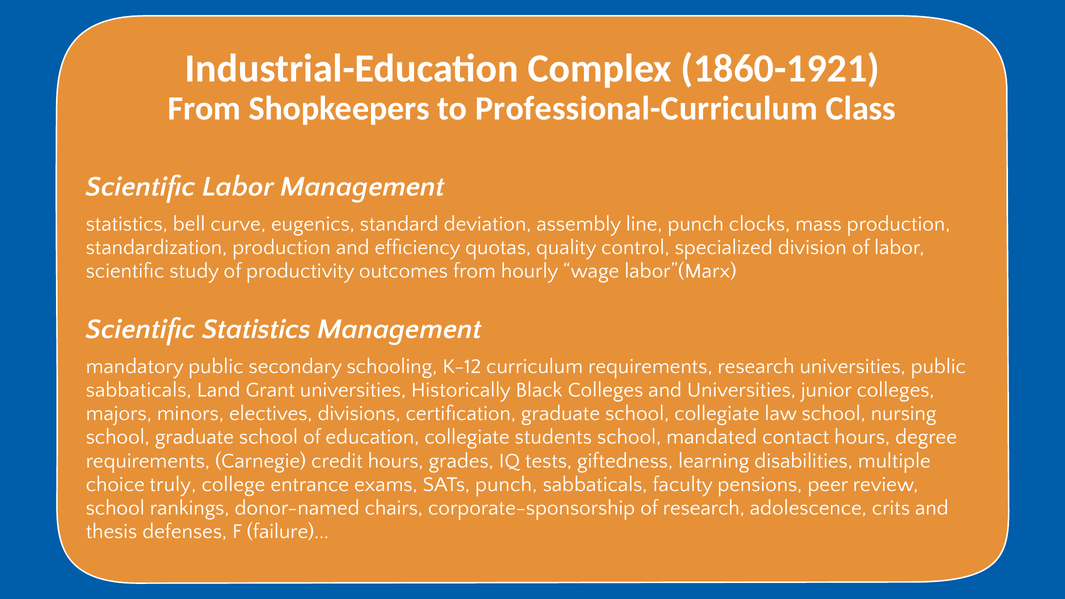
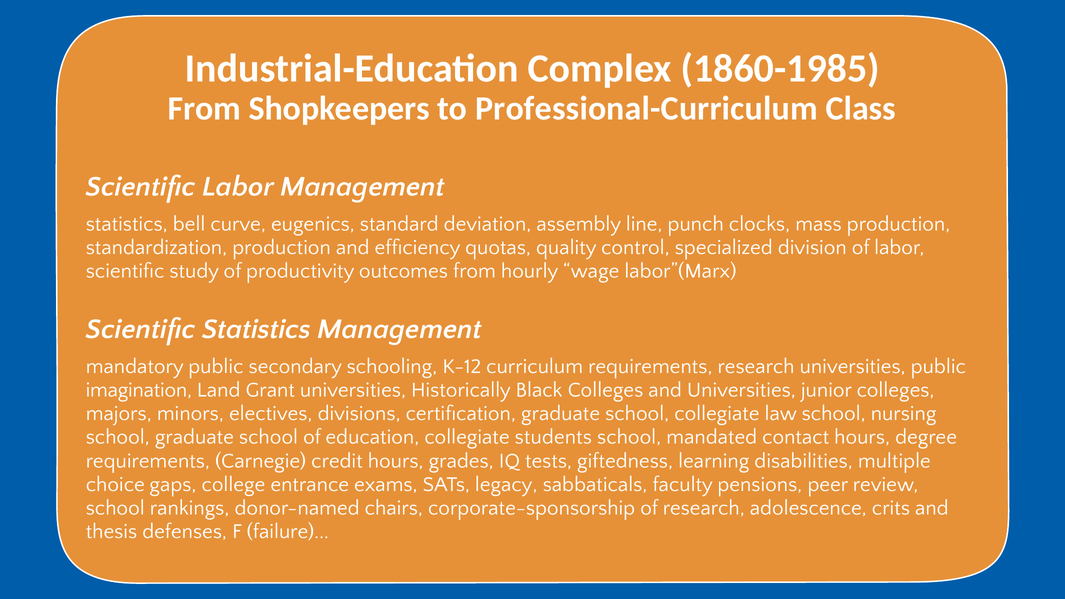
1860-1921: 1860-1921 -> 1860-1985 (780, 68)
sabbaticals: sabbaticals -> imagination (139, 390)
truly: truly -> gaps (173, 484)
SATs punch: punch -> legacy (506, 484)
